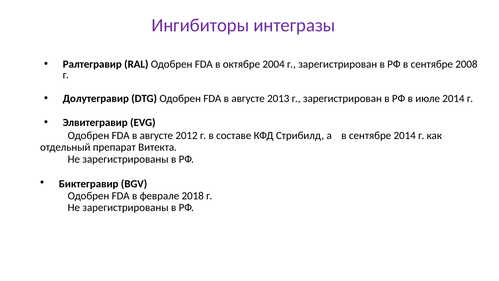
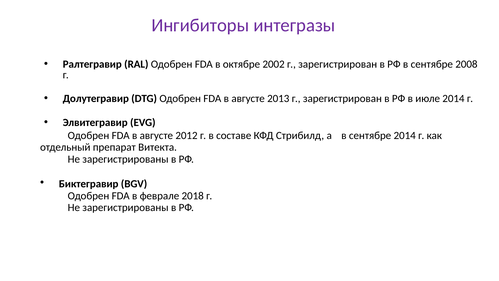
2004: 2004 -> 2002 (274, 64)
